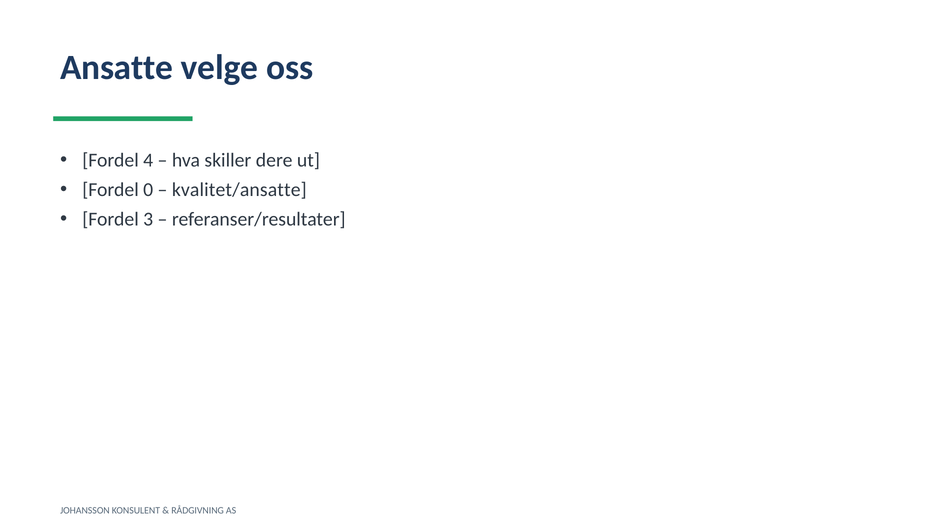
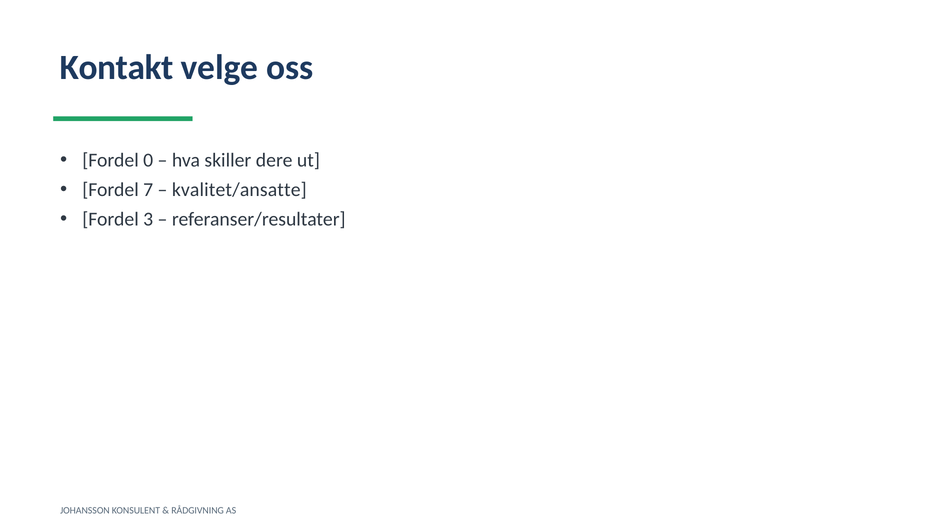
Ansatte: Ansatte -> Kontakt (117, 67)
4: 4 -> 0 (148, 160)
0: 0 -> 7 (148, 190)
